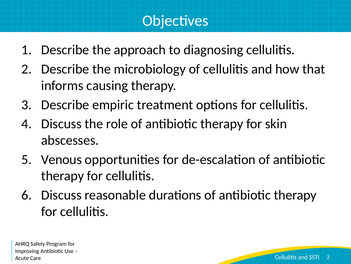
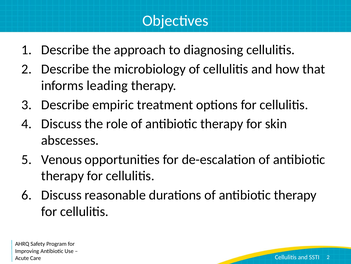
causing: causing -> leading (107, 85)
